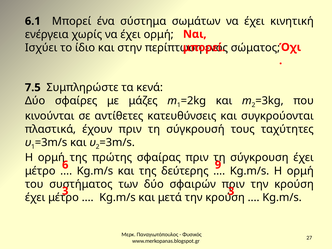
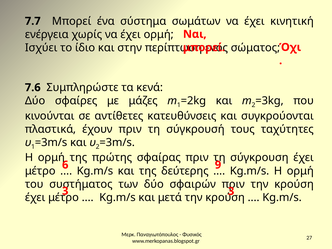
6.1: 6.1 -> 7.7 (33, 21)
7.5: 7.5 -> 7.6 (33, 88)
